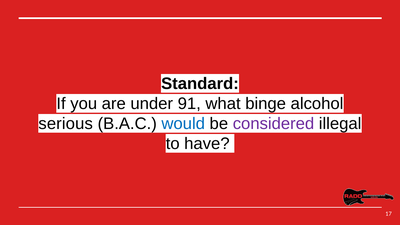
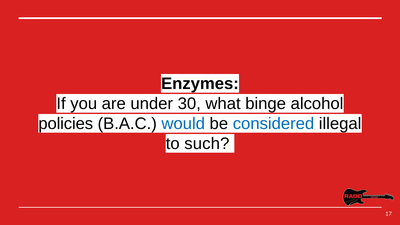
Standard: Standard -> Enzymes (200, 84)
91: 91 -> 30 (189, 104)
serious: serious -> policies (66, 124)
considered colour: purple -> blue (273, 124)
have: have -> such (207, 144)
